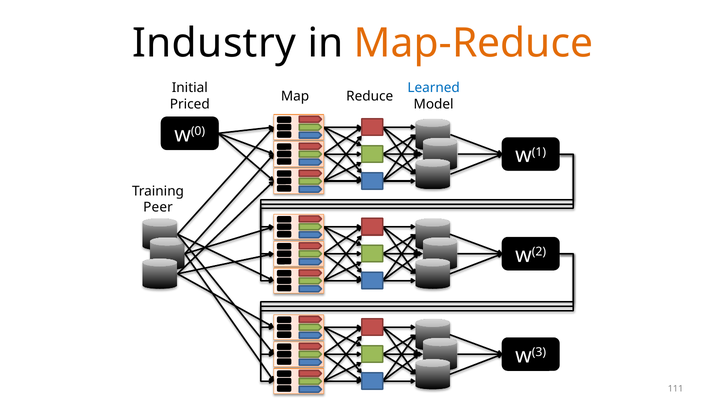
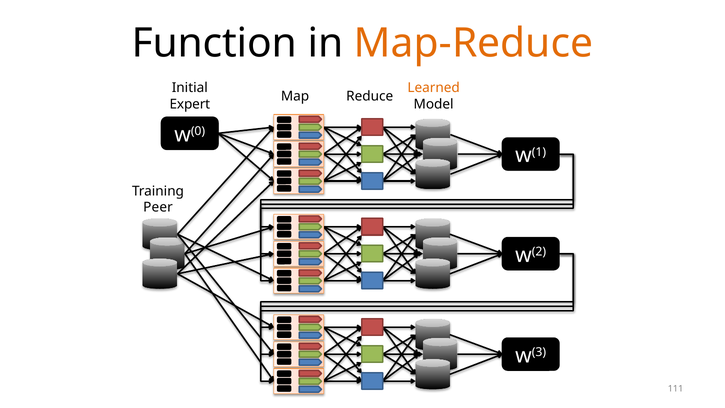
Industry: Industry -> Function (214, 43)
Learned colour: blue -> orange (434, 88)
Priced: Priced -> Expert (190, 104)
